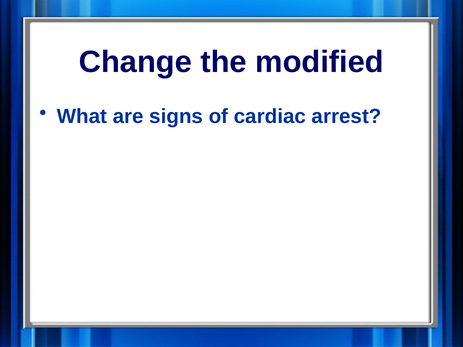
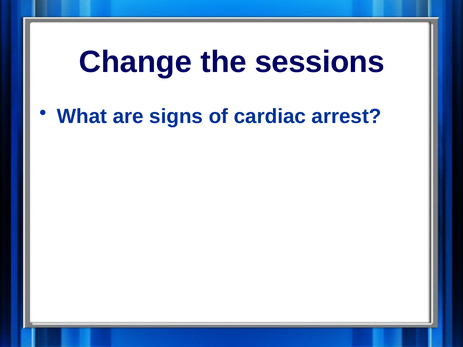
modified: modified -> sessions (320, 62)
